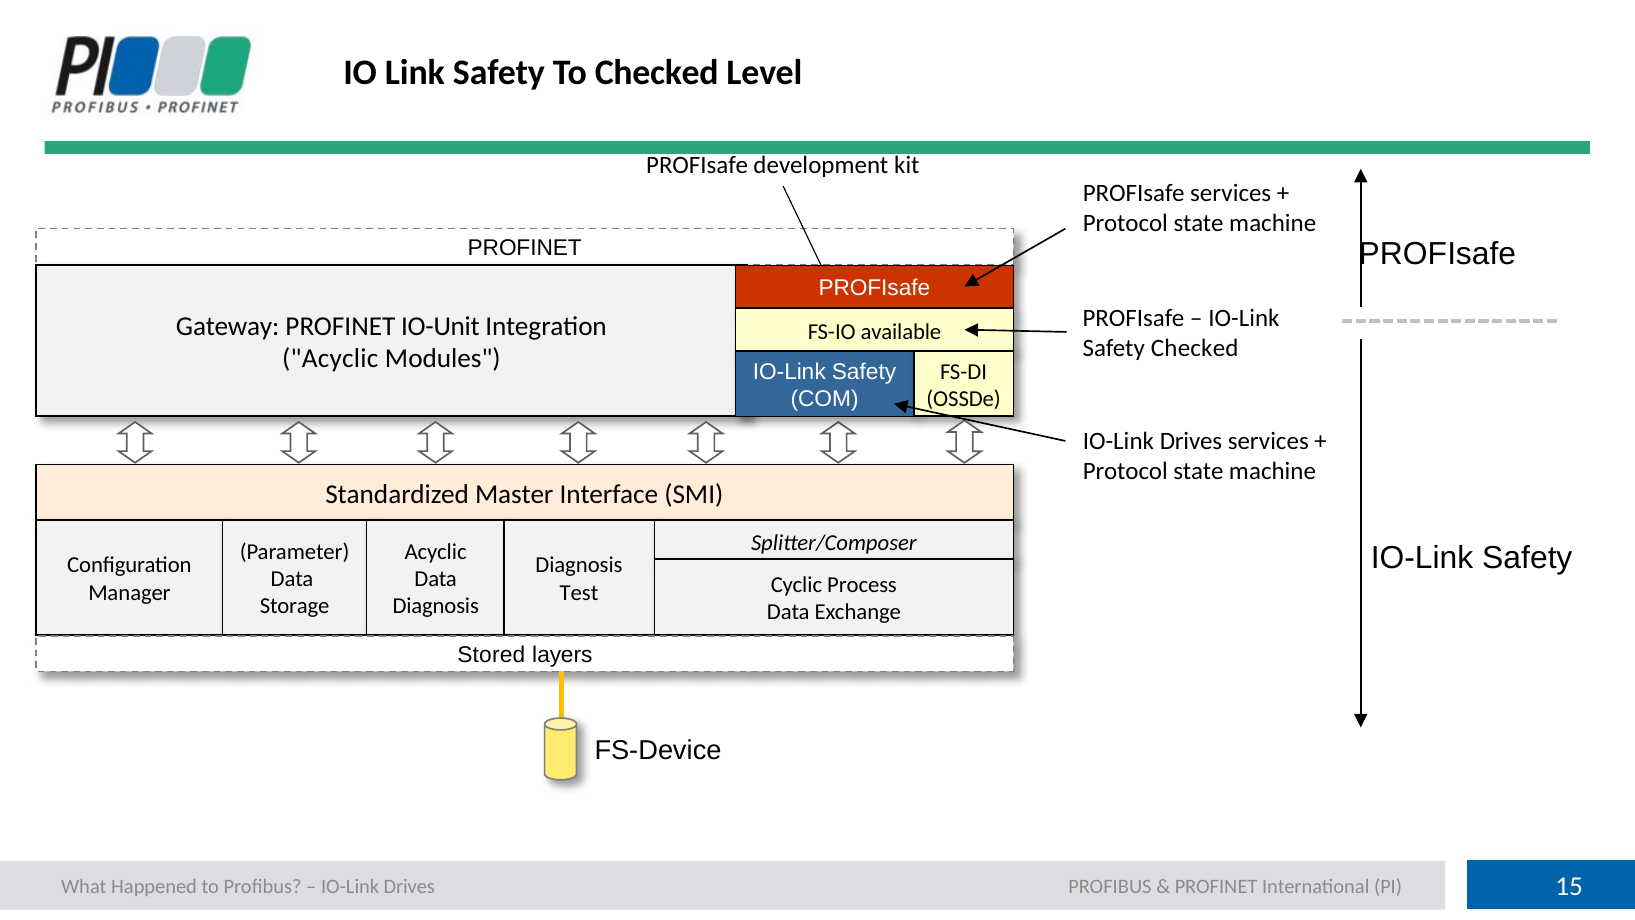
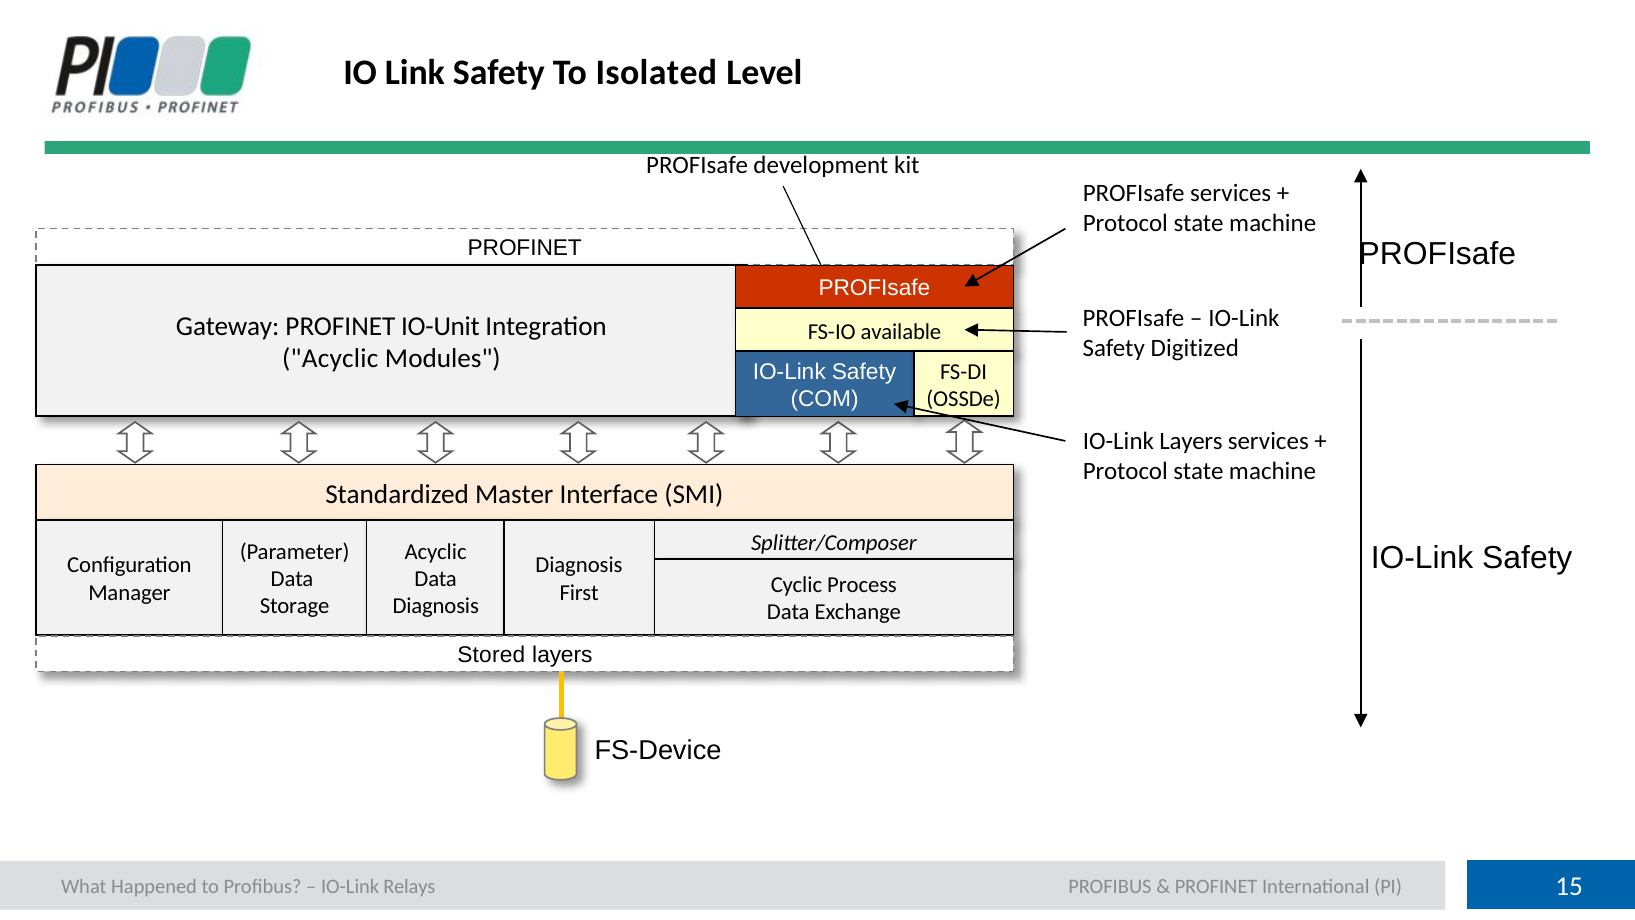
To Checked: Checked -> Isolated (656, 73)
Safety Checked: Checked -> Digitized (1195, 349)
Drives: Drives -> Layers (1191, 441)
Test: Test -> First (579, 593)
Drives: Drives -> Relays (409, 886)
